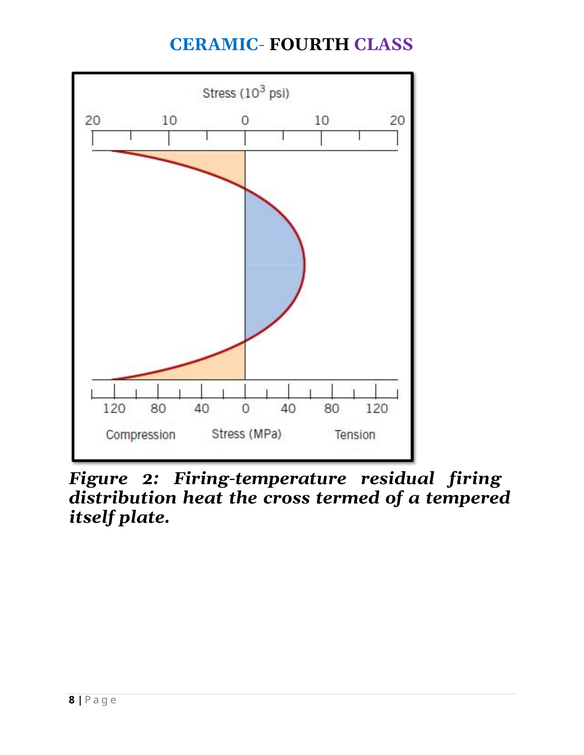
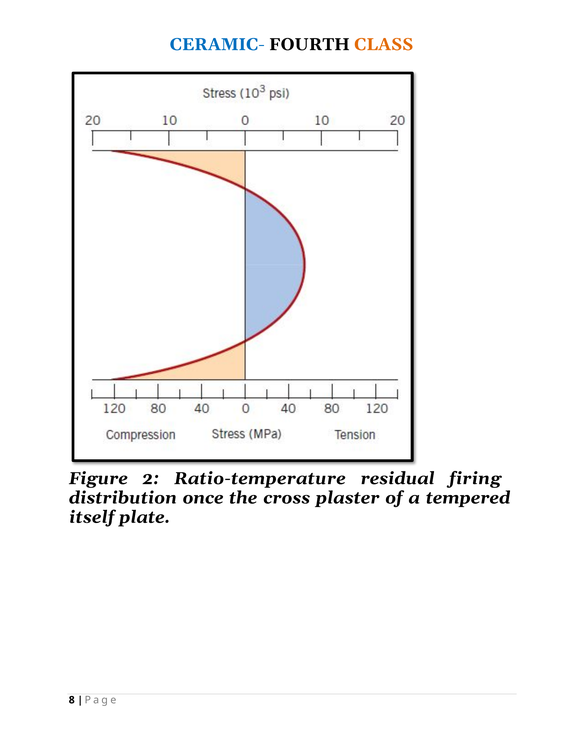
CLASS colour: purple -> orange (384, 44)
Firing-temperature: Firing-temperature -> Ratio-temperature (260, 479)
heat: heat -> once (203, 498)
termed: termed -> plaster (348, 498)
